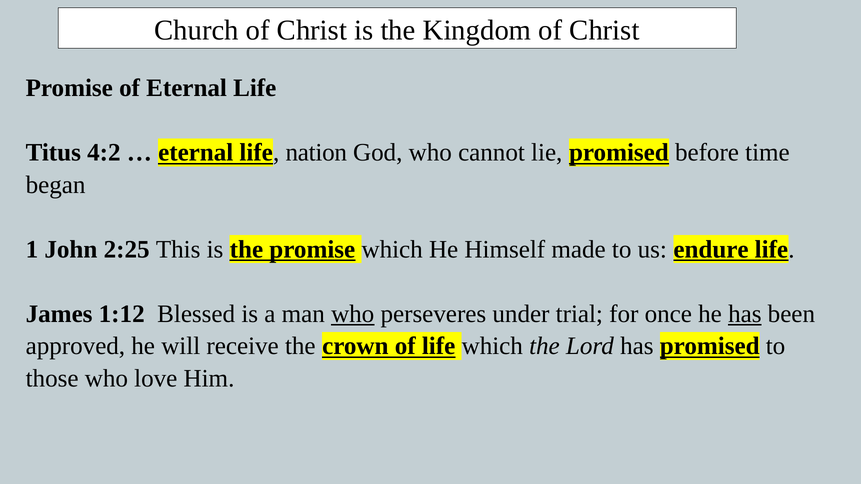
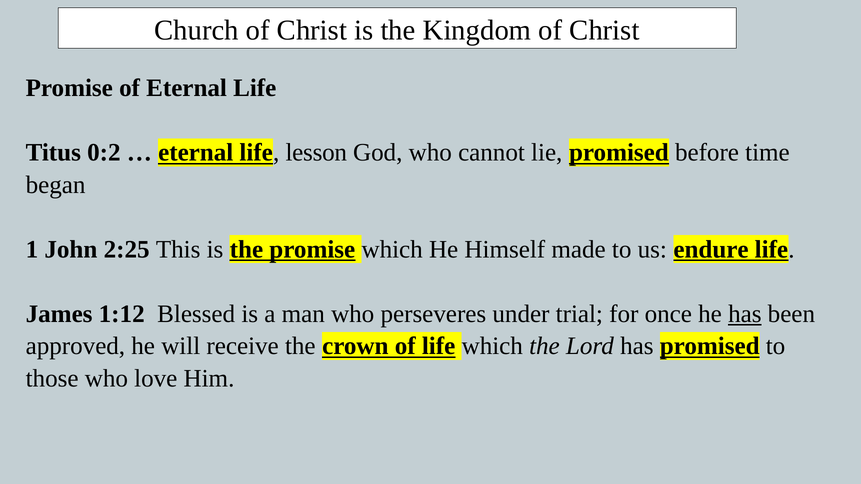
4:2: 4:2 -> 0:2 (104, 153)
nation: nation -> lesson (316, 153)
who underline: present -> none (353, 314)
